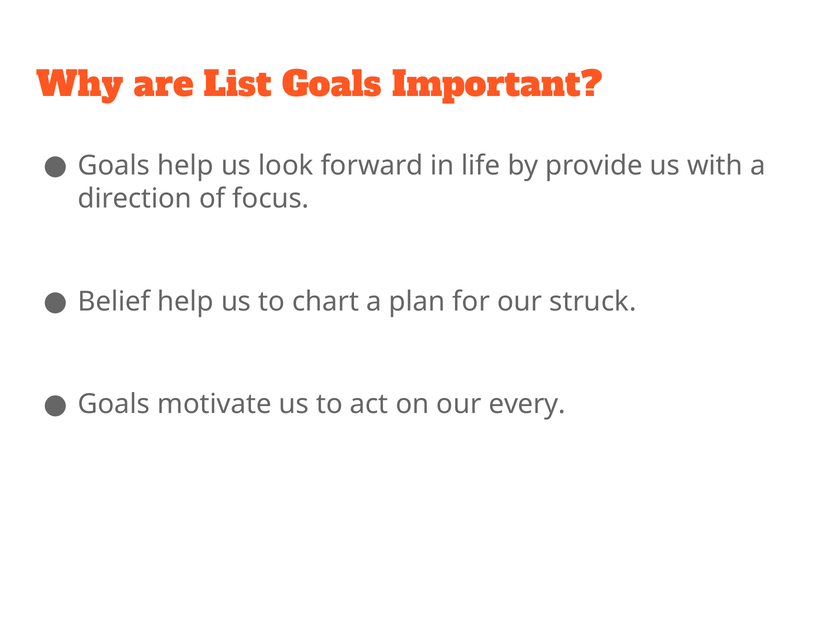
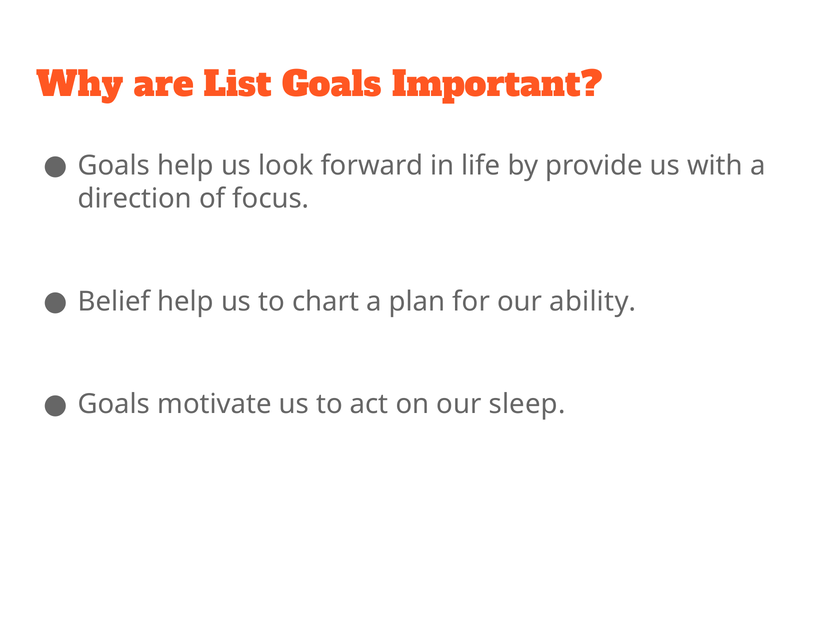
struck: struck -> ability (593, 301)
every: every -> sleep (527, 404)
